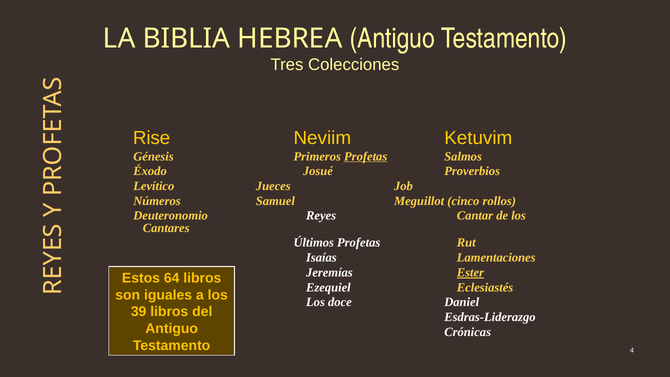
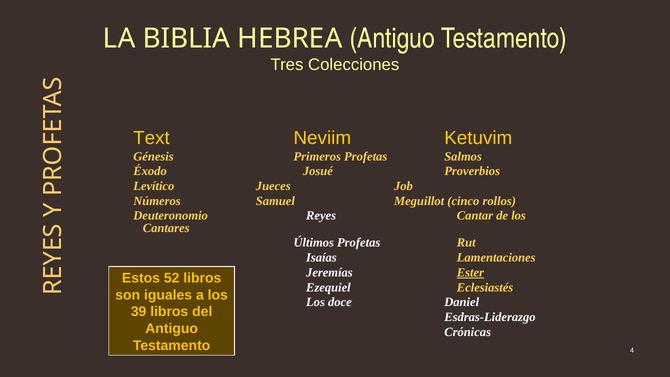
Rise: Rise -> Text (151, 138)
Profetas underline: present -> none (366, 156)
64: 64 -> 52 (172, 278)
